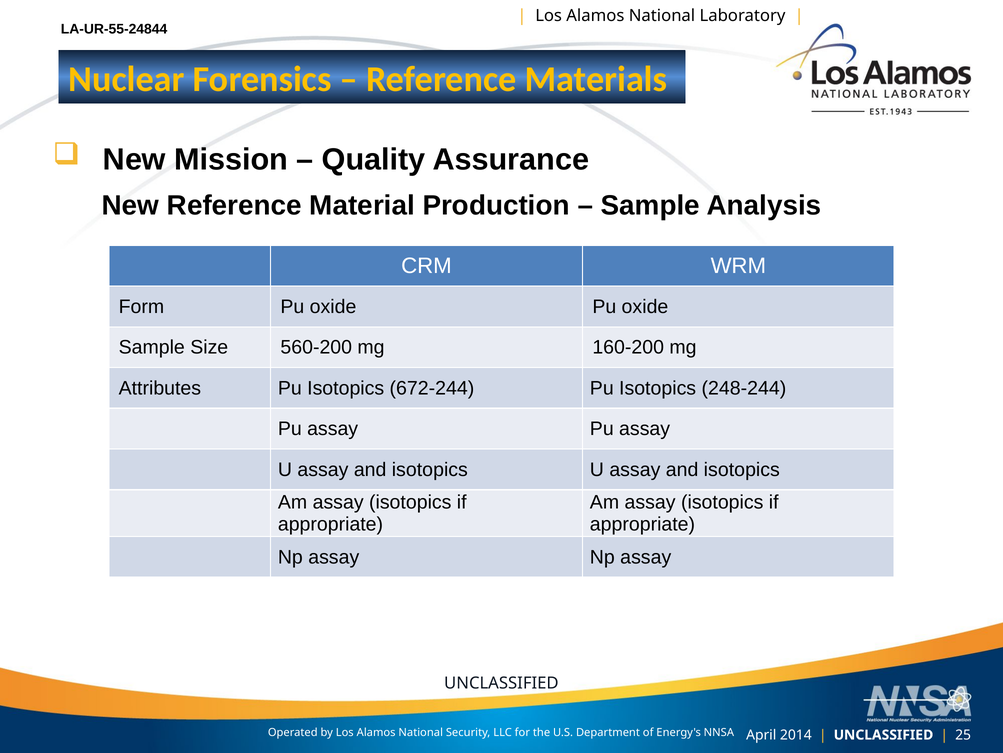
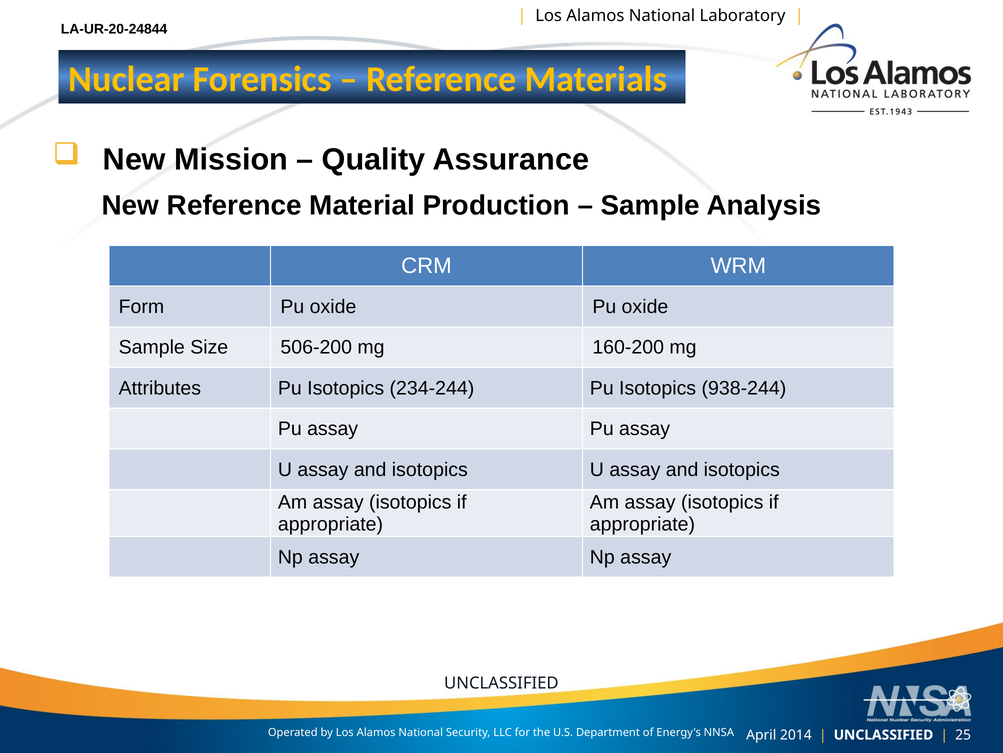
LA-UR-55-24844: LA-UR-55-24844 -> LA-UR-20-24844 (114, 29)
560-200: 560-200 -> 506-200 (316, 347)
672-244: 672-244 -> 234-244 (432, 388)
248-244: 248-244 -> 938-244 (744, 388)
